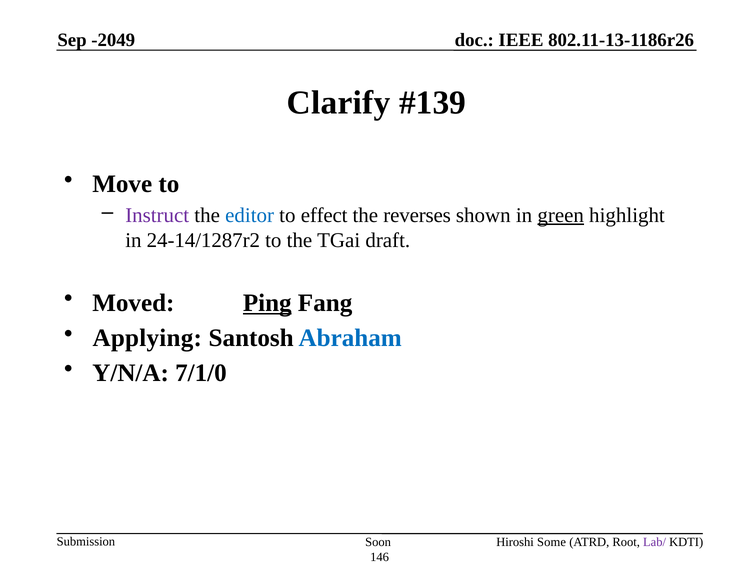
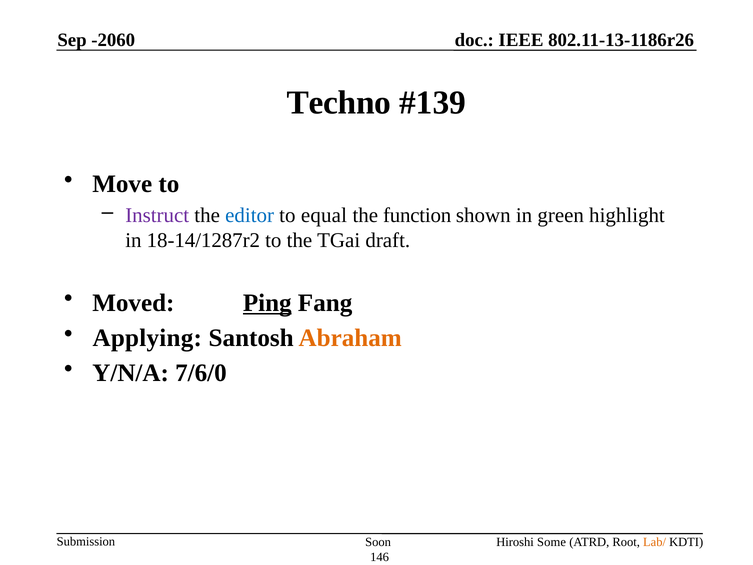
-2049: -2049 -> -2060 (113, 40)
Clarify: Clarify -> Techno (339, 103)
effect: effect -> equal (324, 215)
reverses: reverses -> function (417, 215)
green underline: present -> none (561, 215)
24-14/1287r2: 24-14/1287r2 -> 18-14/1287r2 (203, 240)
Abraham colour: blue -> orange (350, 338)
7/1/0: 7/1/0 -> 7/6/0 (201, 373)
Lab/ colour: purple -> orange (655, 542)
